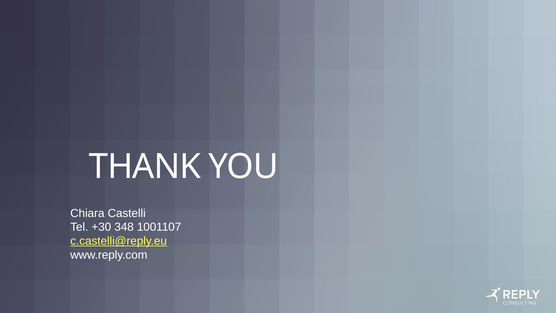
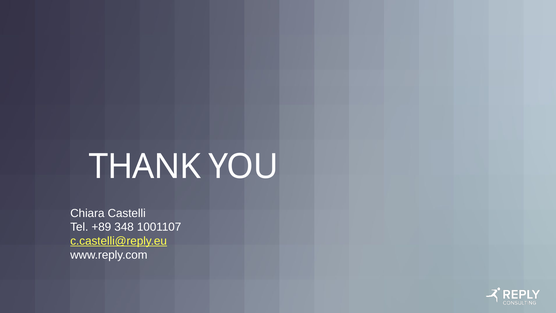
+30: +30 -> +89 (101, 227)
